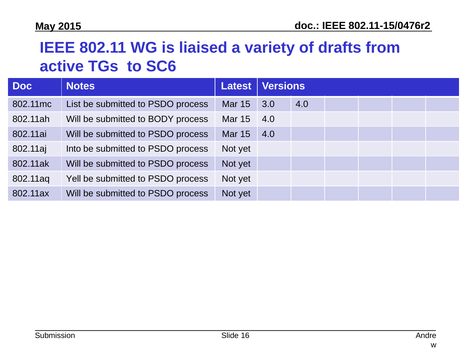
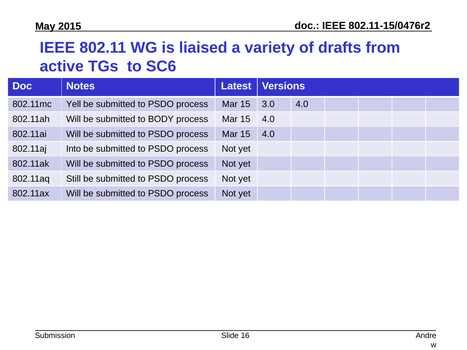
List: List -> Yell (74, 104)
Yell: Yell -> Still (73, 179)
